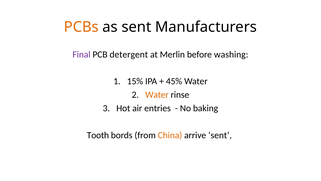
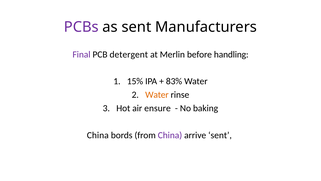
PCBs colour: orange -> purple (81, 27)
washing: washing -> handling (231, 54)
45%: 45% -> 83% (174, 81)
entries: entries -> ensure (158, 108)
Tooth: Tooth -> China (98, 135)
China colour: orange -> purple (170, 135)
